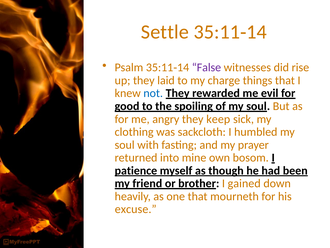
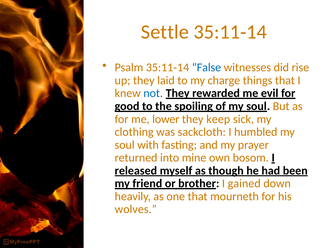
False colour: purple -> blue (206, 67)
angry: angry -> lower (166, 119)
patience: patience -> released (136, 170)
excuse: excuse -> wolves (136, 209)
